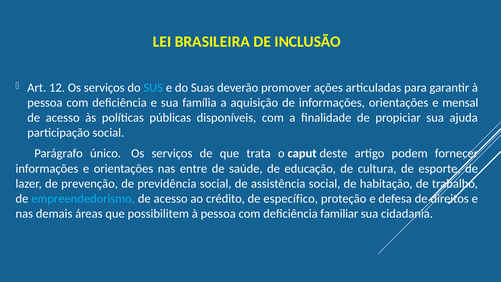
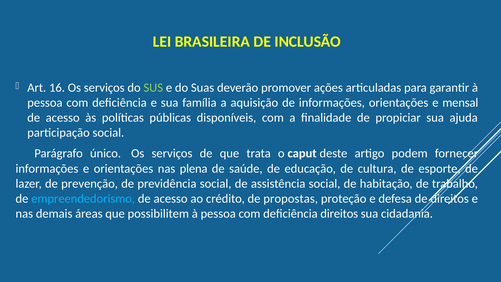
12: 12 -> 16 (57, 88)
SUS colour: light blue -> light green (153, 88)
entre: entre -> plena (194, 168)
específico: específico -> propostas (291, 198)
deficiência familiar: familiar -> direitos (339, 214)
